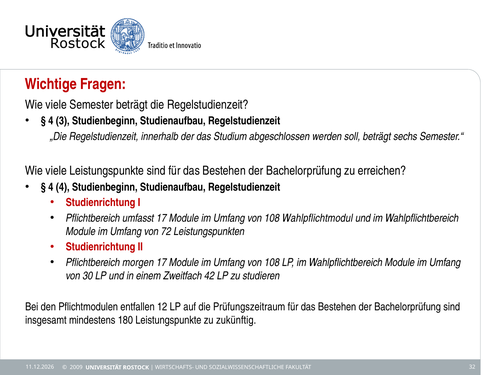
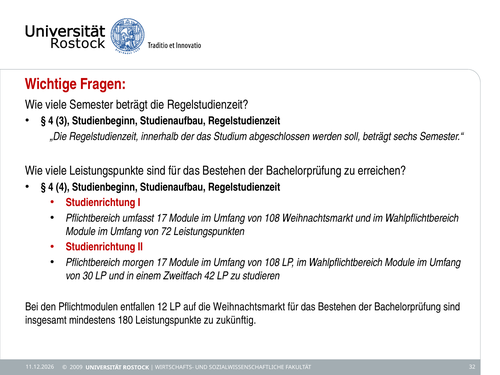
108 Wahlpflichtmodul: Wahlpflichtmodul -> Weihnachtsmarkt (317, 218)
die Prüfungszeitraum: Prüfungszeitraum -> Weihnachtsmarkt (249, 307)
